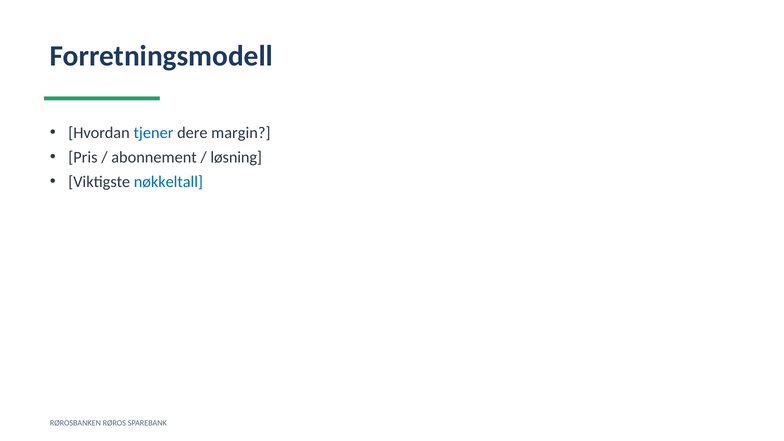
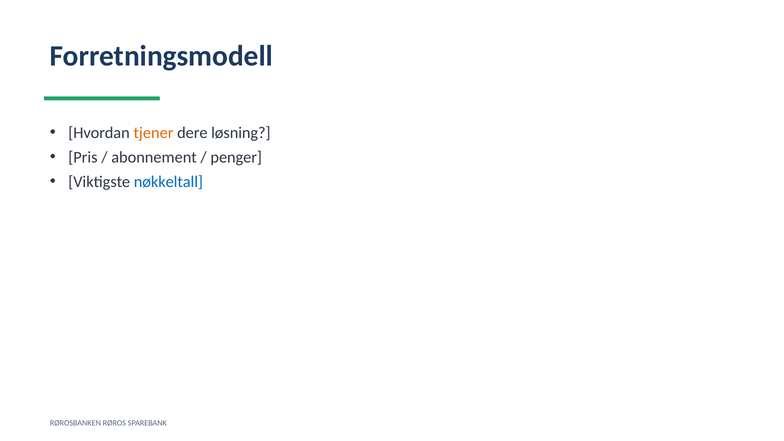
tjener colour: blue -> orange (153, 133)
margin: margin -> løsning (241, 133)
løsning: løsning -> penger (236, 157)
